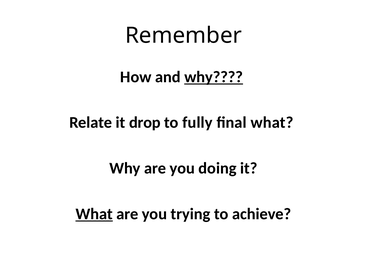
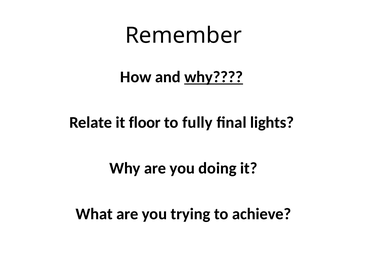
drop: drop -> floor (145, 123)
final what: what -> lights (272, 123)
What underline: present -> none (94, 214)
